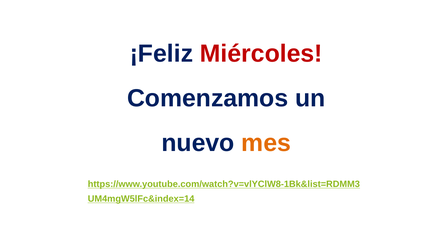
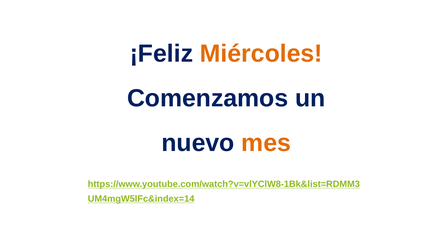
Miércoles colour: red -> orange (261, 54)
